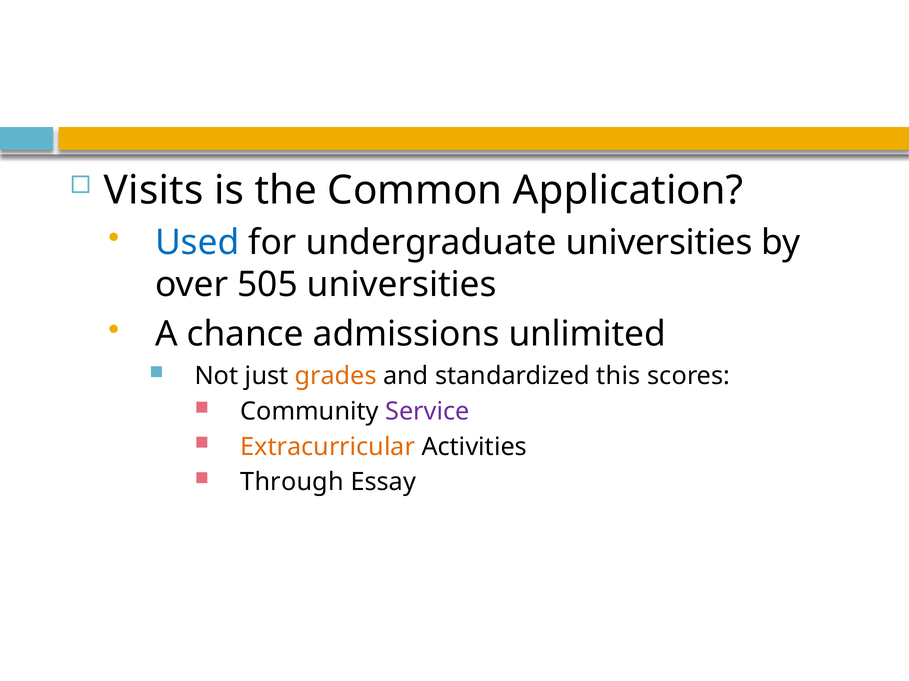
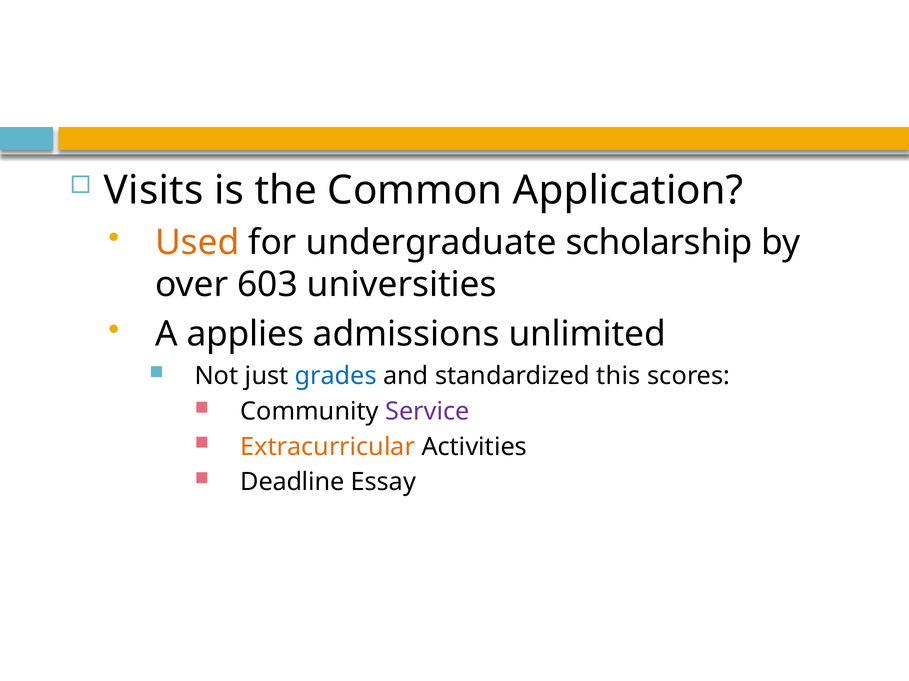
Used colour: blue -> orange (197, 243)
undergraduate universities: universities -> scholarship (659, 243)
505: 505 -> 603 (267, 285)
chance: chance -> applies (245, 335)
grades colour: orange -> blue (336, 376)
Through: Through -> Deadline (292, 483)
